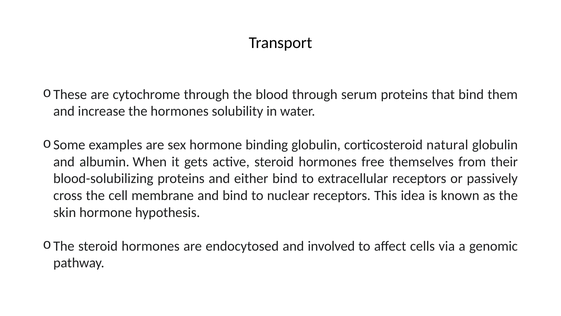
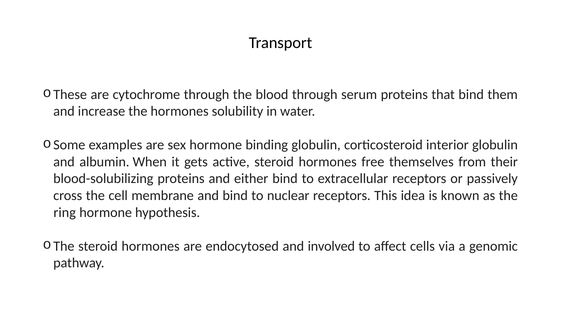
natural: natural -> interior (447, 145)
skin: skin -> ring (65, 212)
